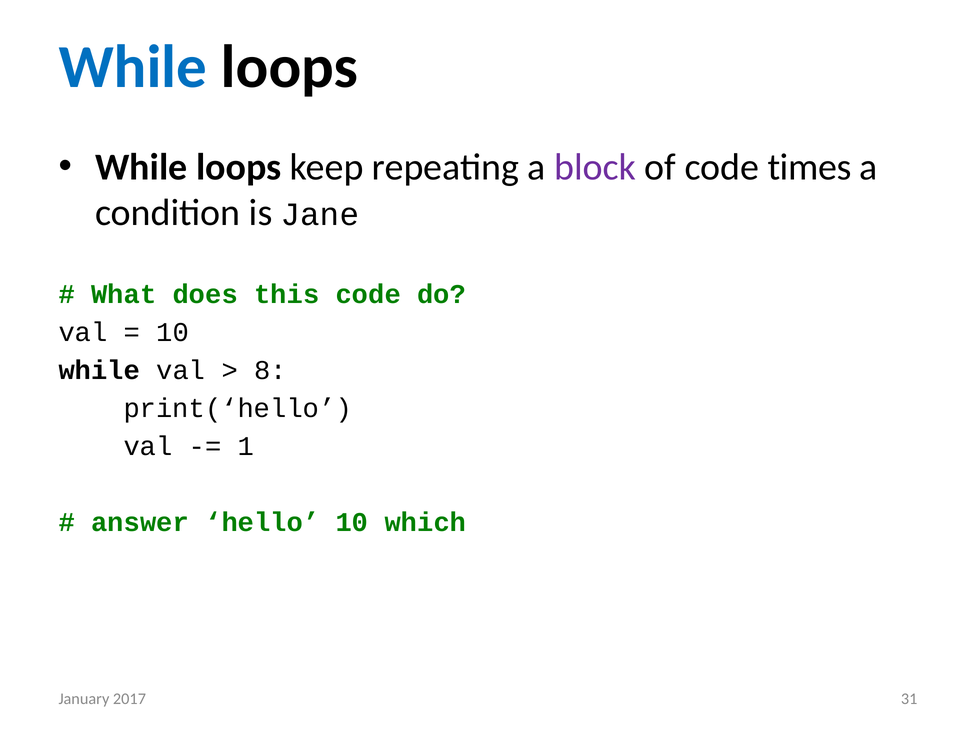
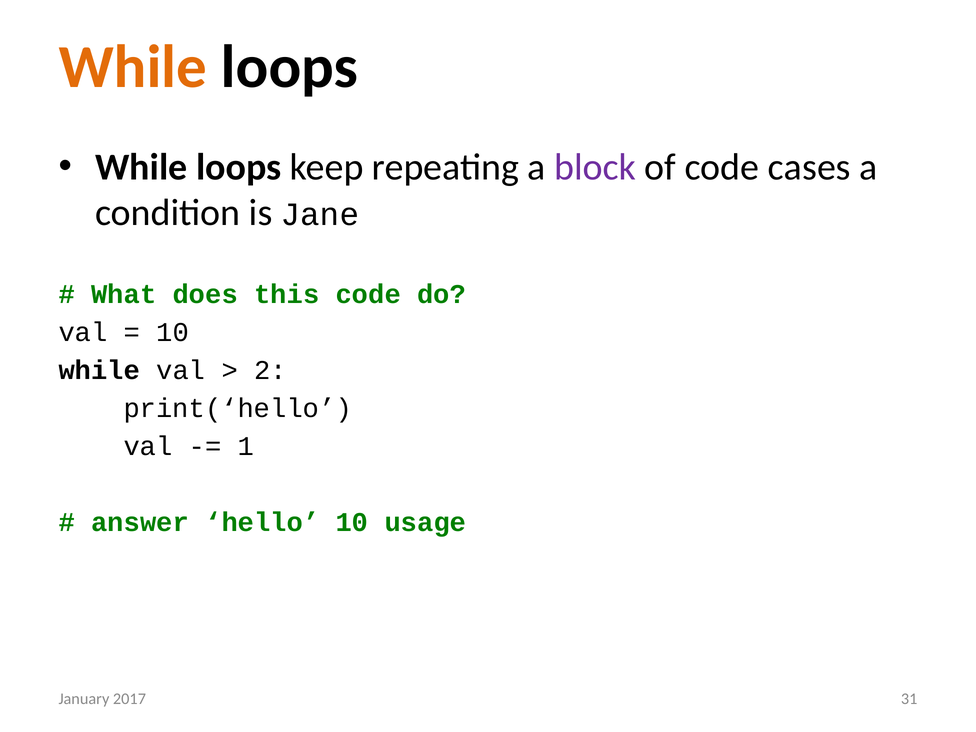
While colour: blue -> orange (133, 67)
times: times -> cases (809, 167)
8: 8 -> 2 (270, 370)
which: which -> usage (425, 522)
